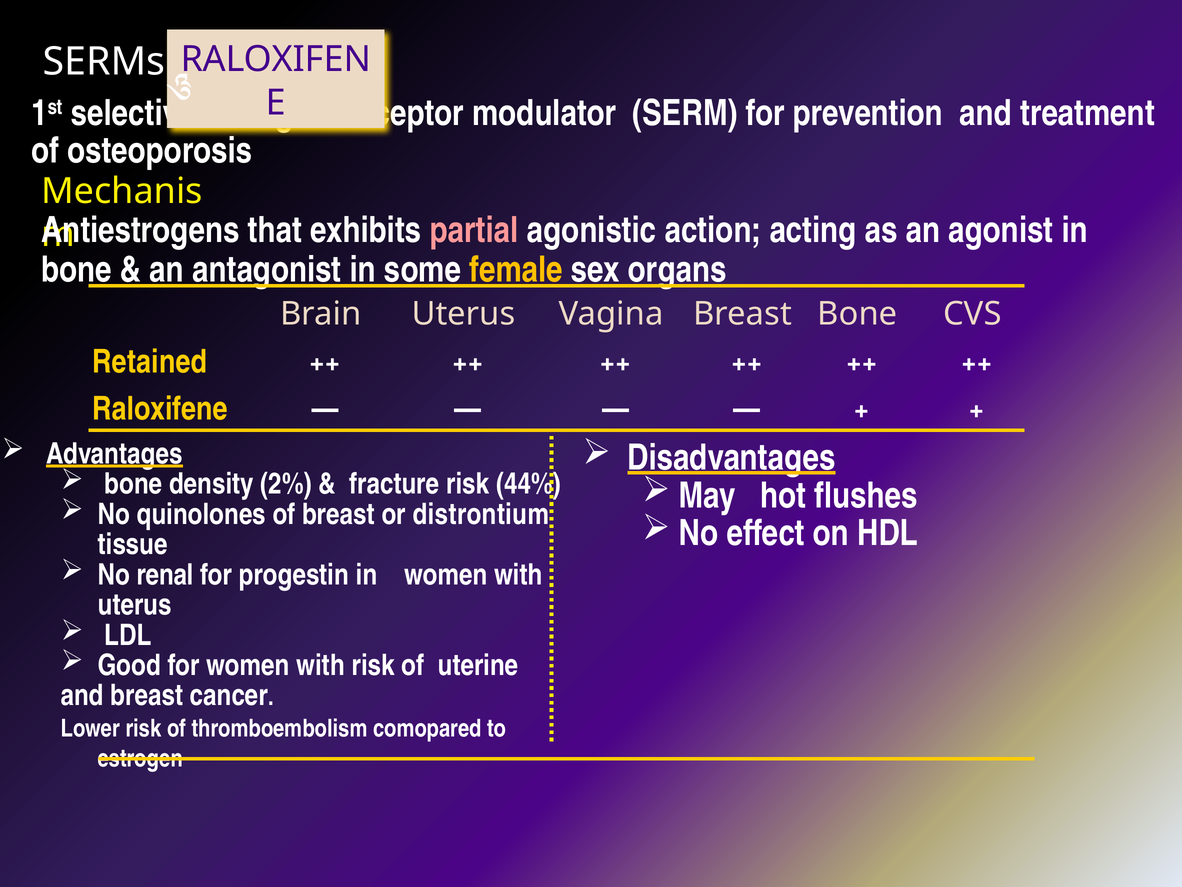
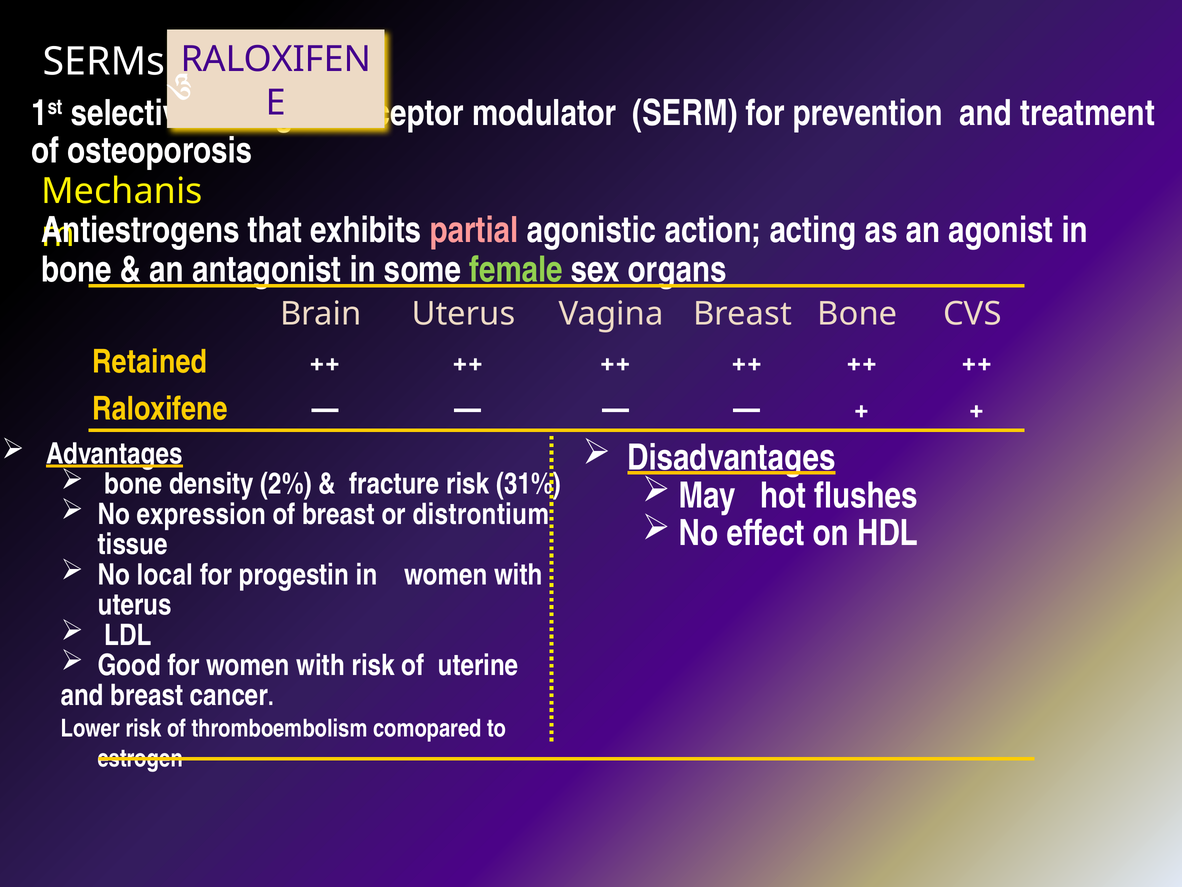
female colour: yellow -> light green (516, 269)
44%: 44% -> 31% (528, 484)
quinolones: quinolones -> expression (201, 514)
renal: renal -> local (165, 575)
